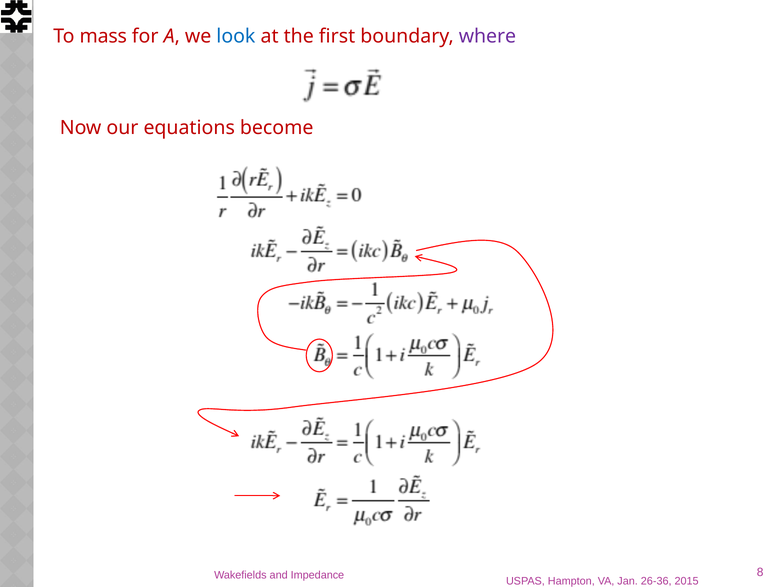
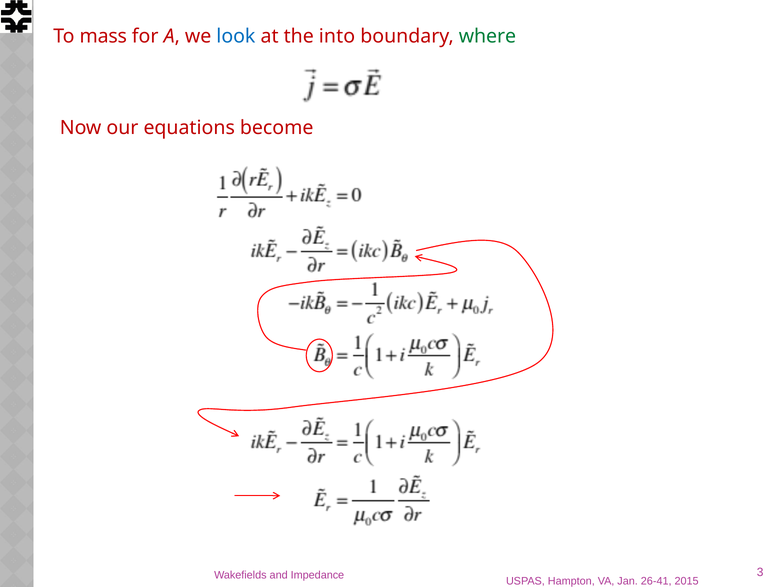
first: first -> into (337, 36)
where colour: purple -> green (487, 36)
8: 8 -> 3 (760, 572)
26-36: 26-36 -> 26-41 (656, 581)
